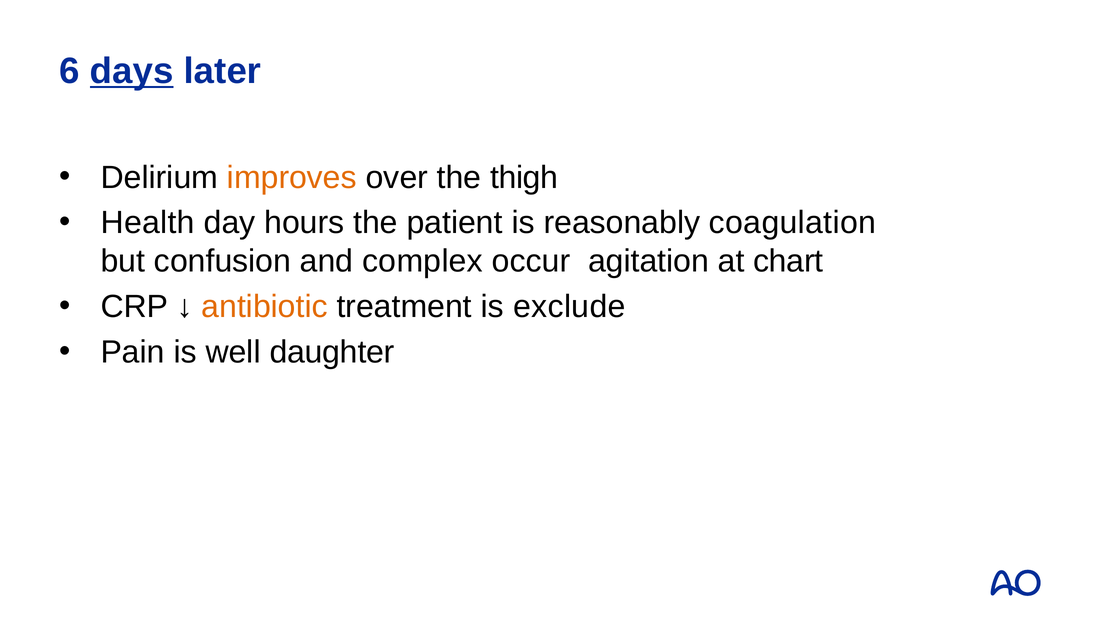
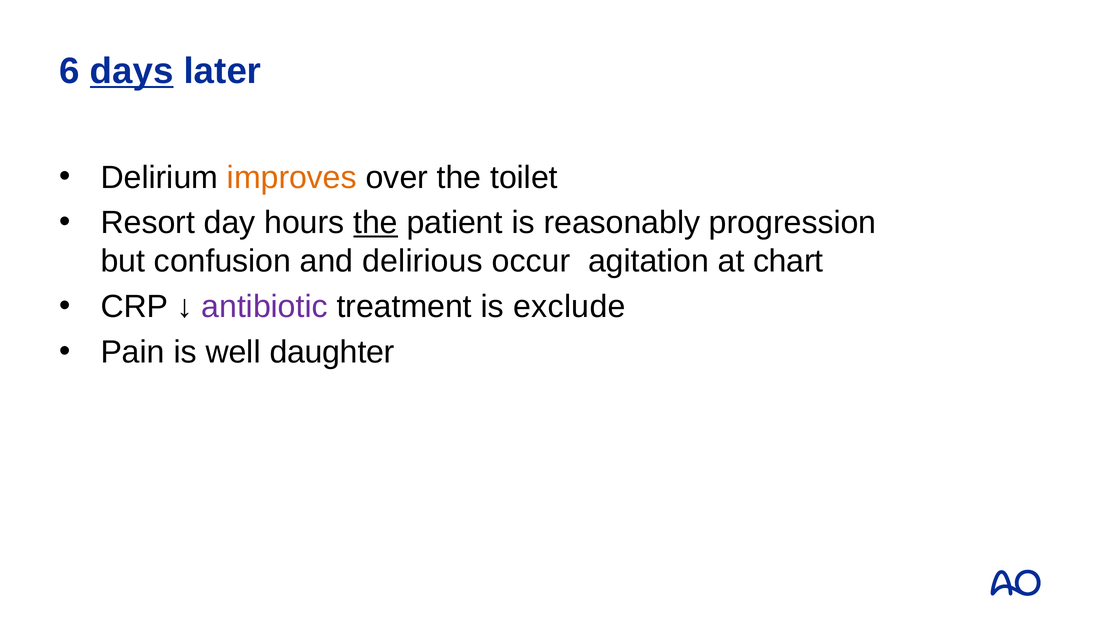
thigh: thigh -> toilet (524, 177)
Health: Health -> Resort (148, 223)
the underline: none -> present (376, 223)
coagulation: coagulation -> progression (793, 223)
complex: complex -> delirious (423, 261)
antibiotic colour: orange -> purple (265, 307)
